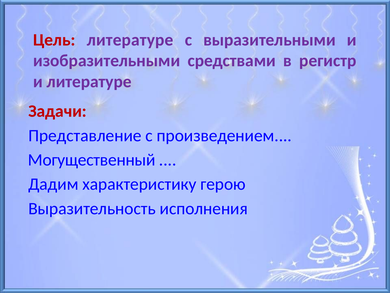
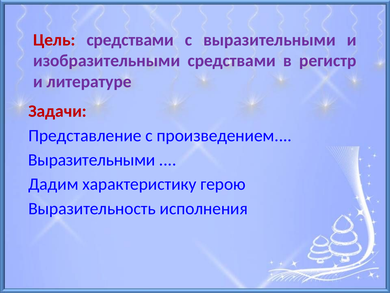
Цель литературе: литературе -> средствами (130, 40)
Могущественный: Могущественный -> Выразительными (92, 160)
